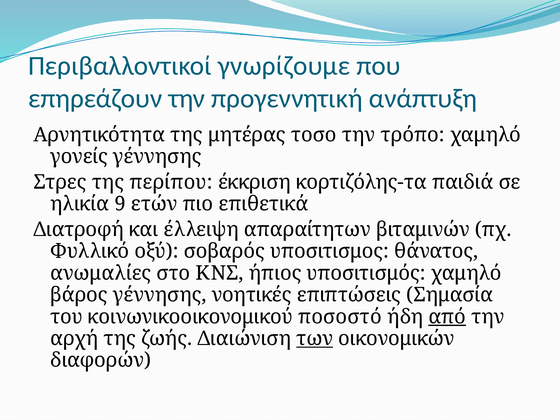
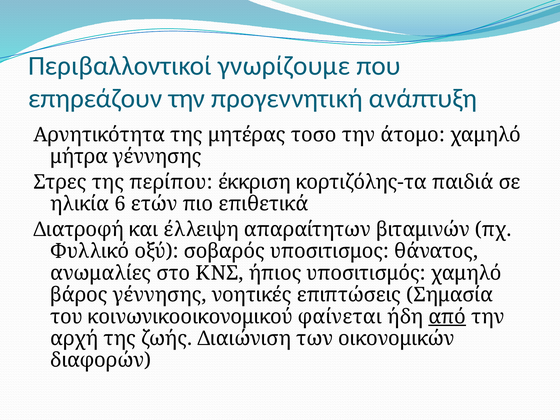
τρόπο: τρόπο -> άτομο (413, 135)
γονείς: γονείς -> μήτρα (79, 157)
9: 9 -> 6 (120, 204)
ποσοστό: ποσοστό -> φαίνεται (340, 317)
των underline: present -> none (315, 338)
